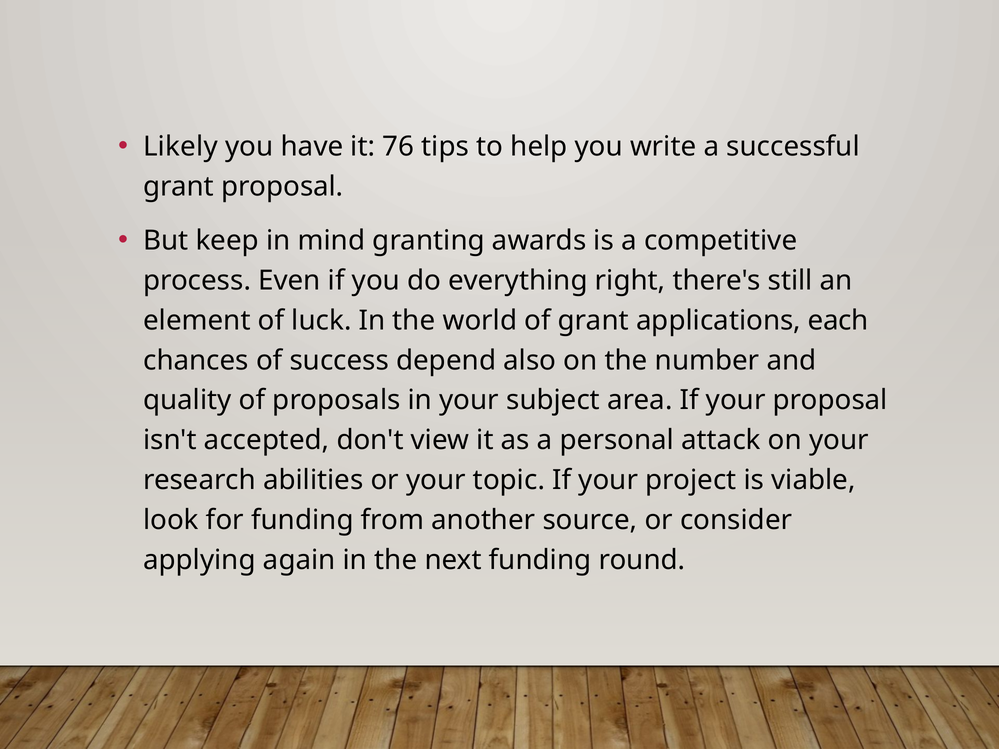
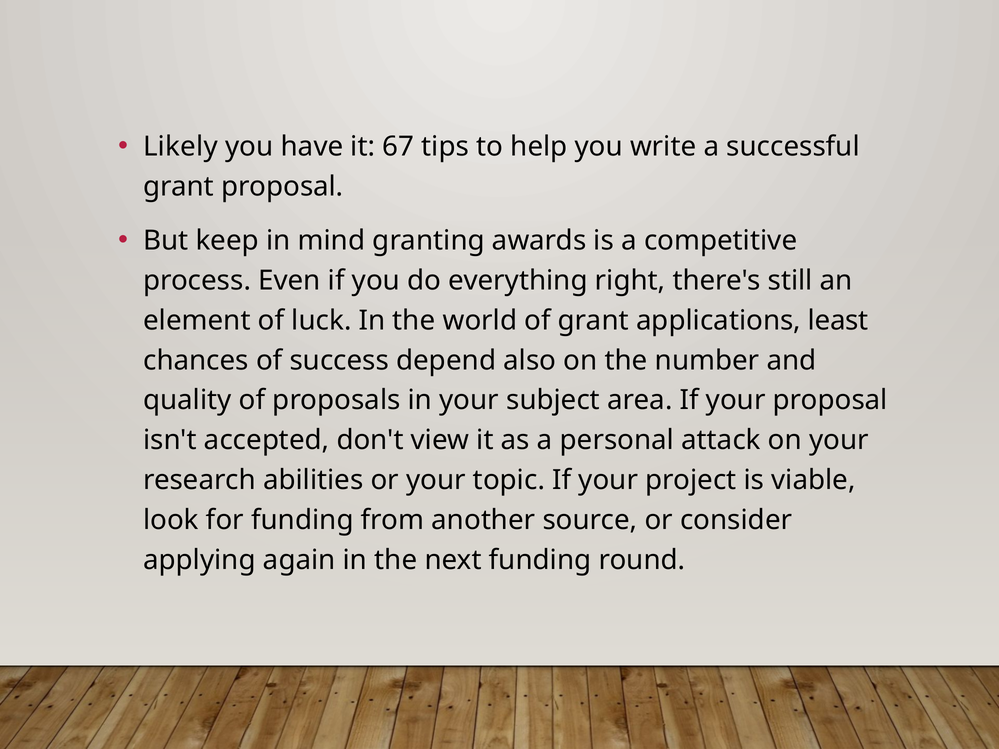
76: 76 -> 67 (398, 147)
each: each -> least (838, 321)
